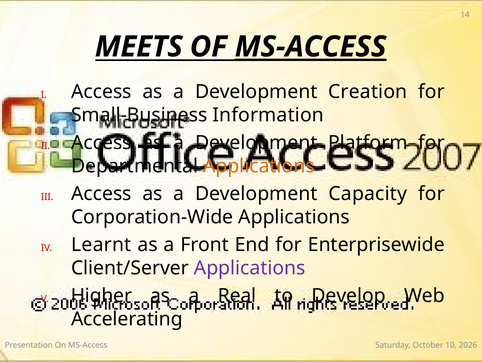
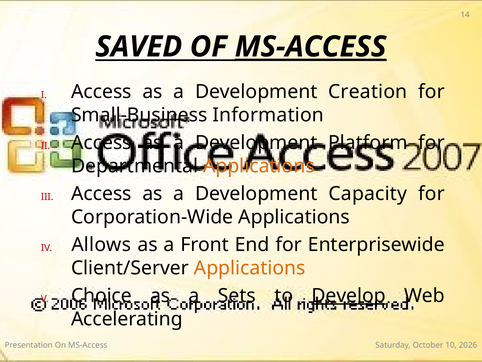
MEETS: MEETS -> SAVED (139, 47)
Learnt: Learnt -> Allows (101, 244)
Applications colour: purple -> orange (250, 268)
Higher: Higher -> Choice (101, 295)
Real: Real -> Sets (237, 295)
Develop underline: none -> present (349, 295)
